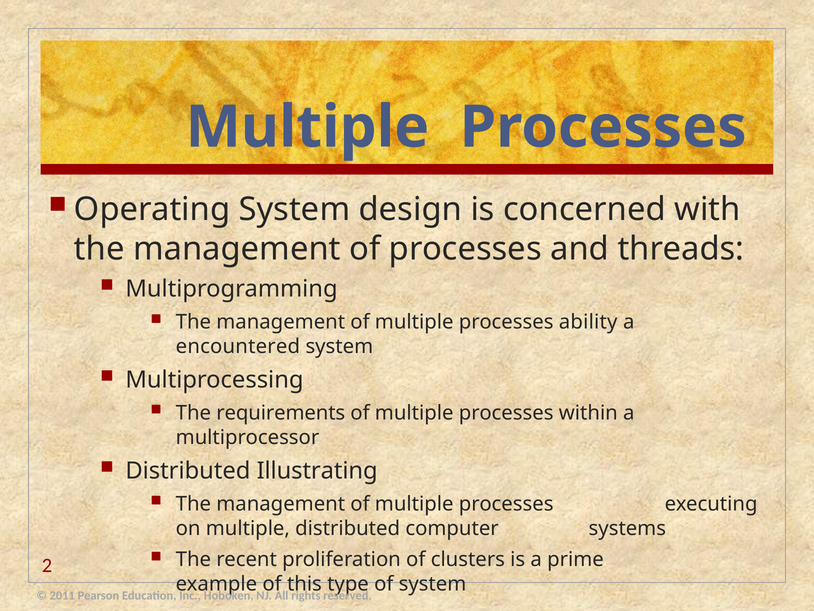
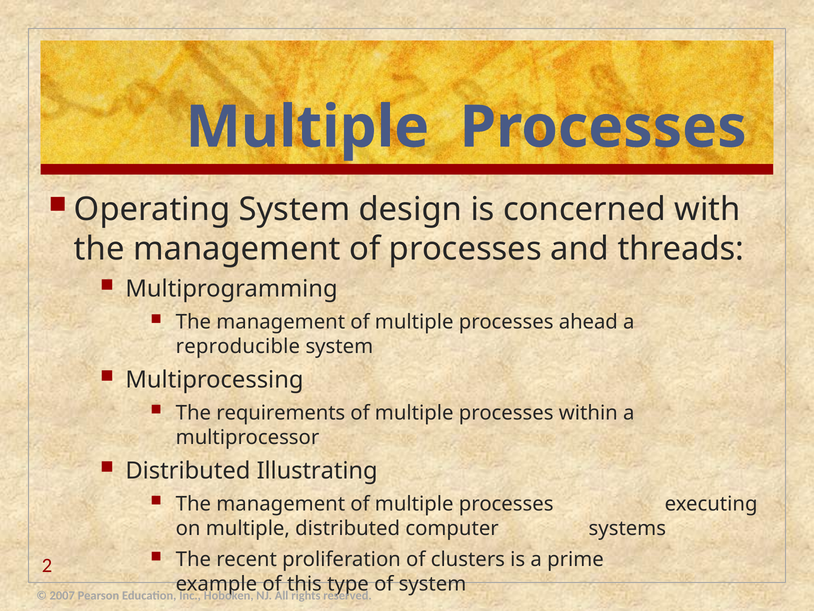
ability: ability -> ahead (588, 322)
encountered: encountered -> reproducible (238, 346)
2011: 2011 -> 2007 (62, 595)
